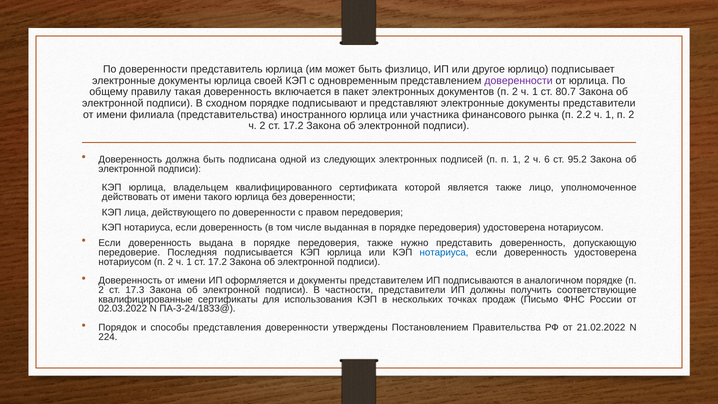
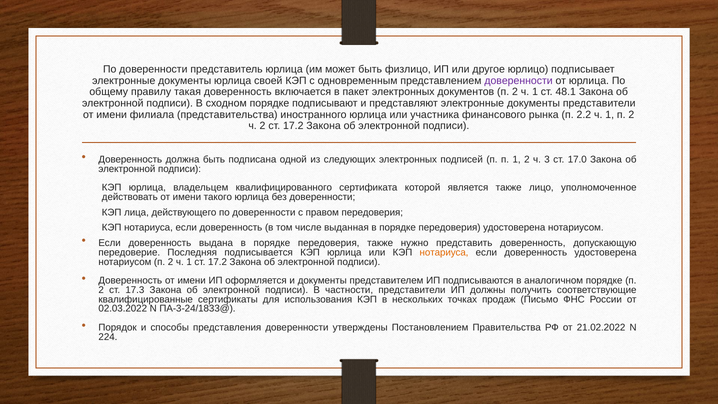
80.7: 80.7 -> 48.1 (566, 92)
6: 6 -> 3 (547, 159)
95.2: 95.2 -> 17.0 (577, 159)
нотариуса colour: blue -> orange (444, 252)
